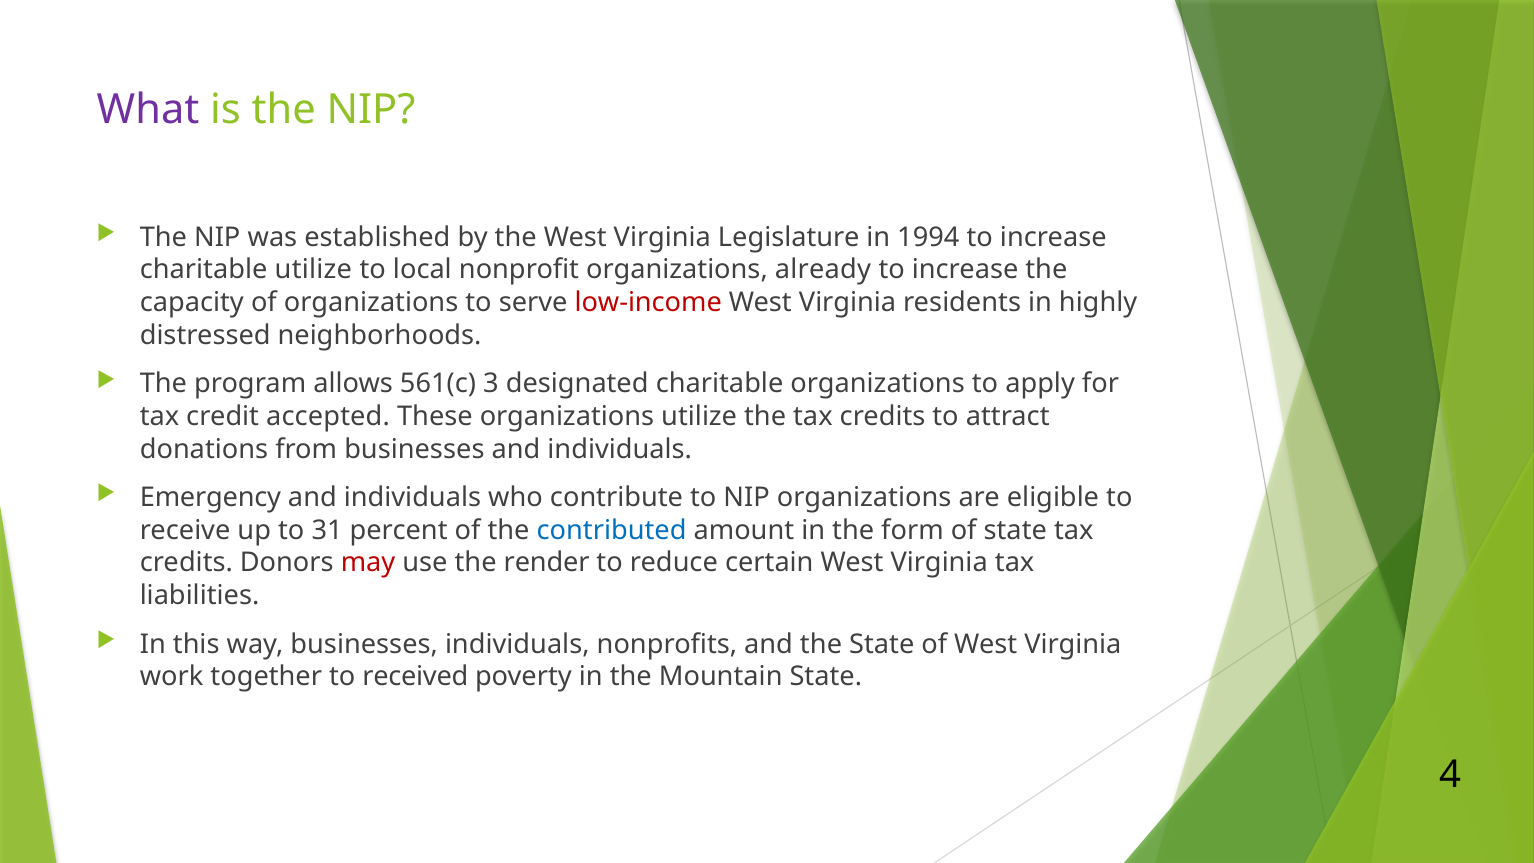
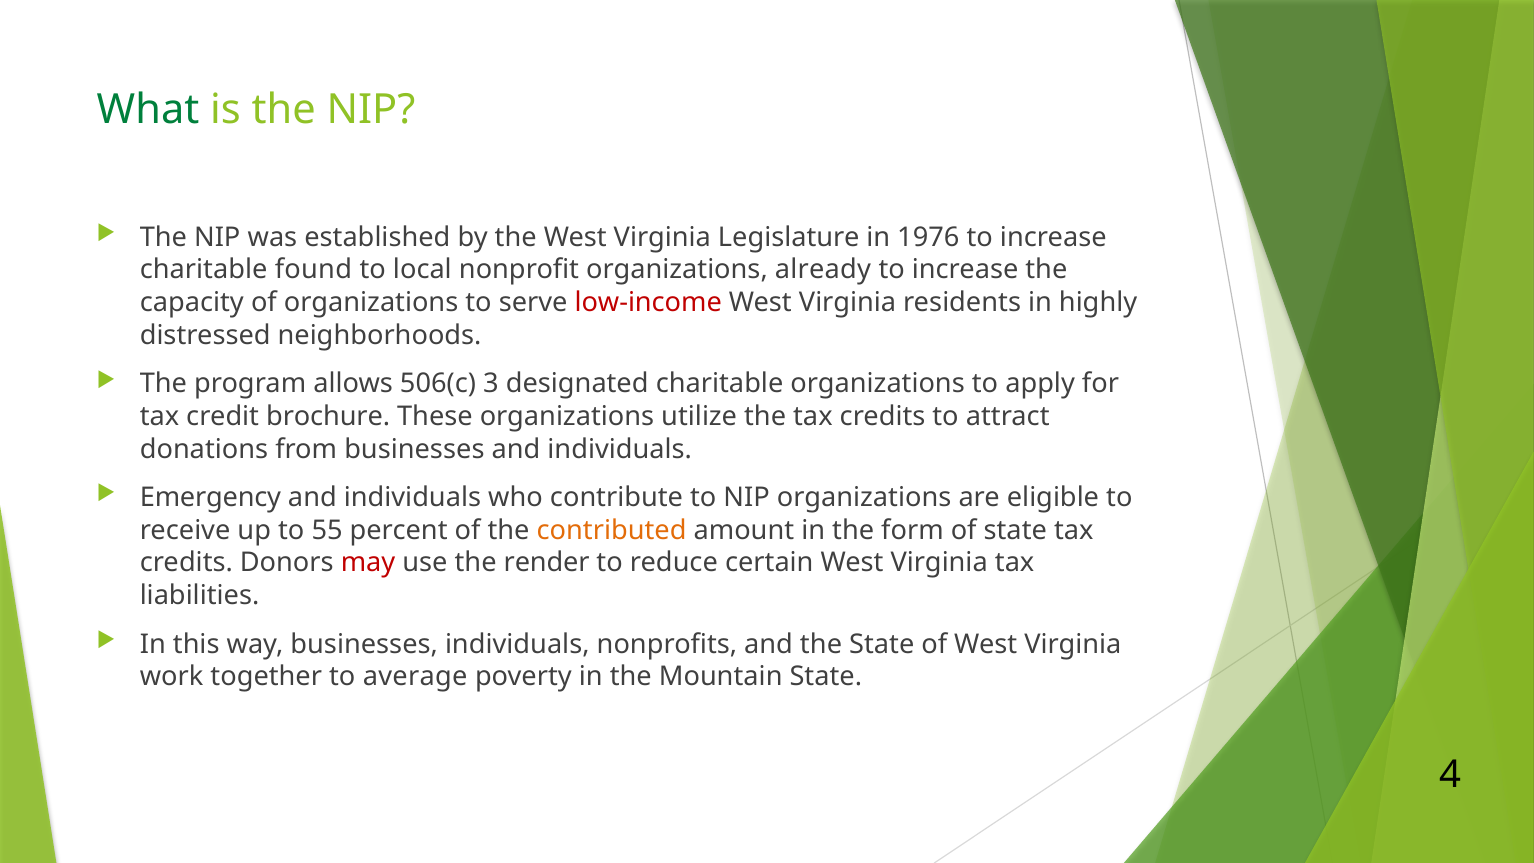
What colour: purple -> green (148, 110)
1994: 1994 -> 1976 (928, 237)
charitable utilize: utilize -> found (313, 270)
561(c: 561(c -> 506(c (438, 384)
accepted: accepted -> brochure (328, 416)
31: 31 -> 55 (327, 530)
contributed colour: blue -> orange (612, 530)
received: received -> average (415, 677)
